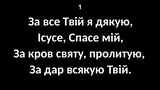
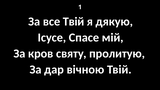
всякую: всякую -> вічною (85, 69)
